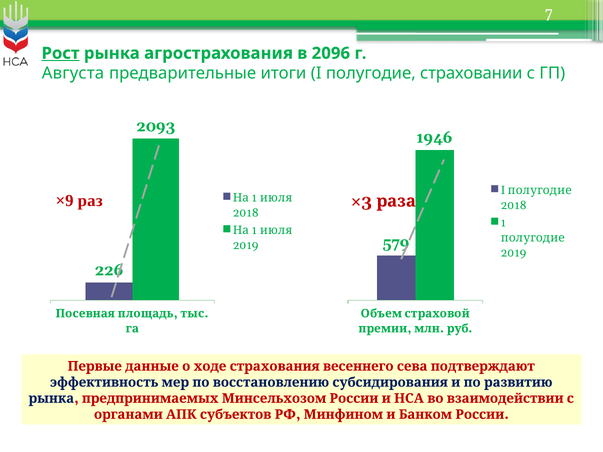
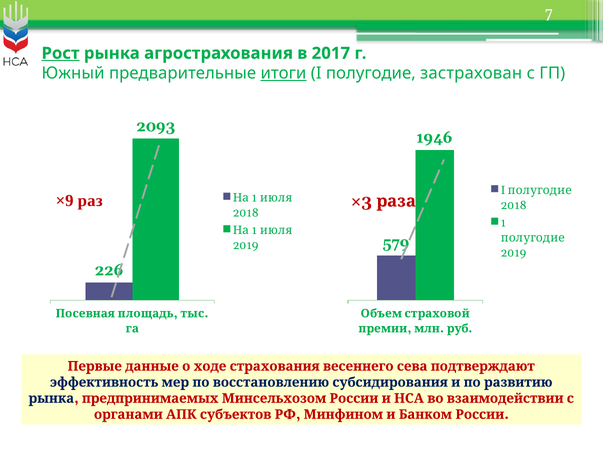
2096: 2096 -> 2017 (331, 53)
Августа: Августа -> Южный (73, 73)
итоги underline: none -> present (283, 73)
страховании: страховании -> застрахован (471, 73)
